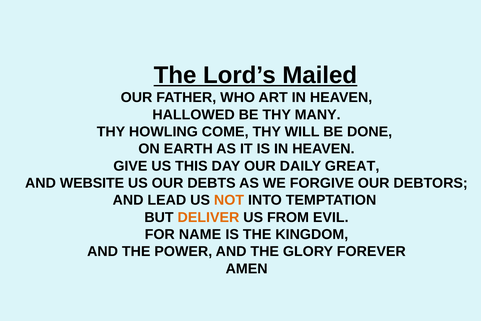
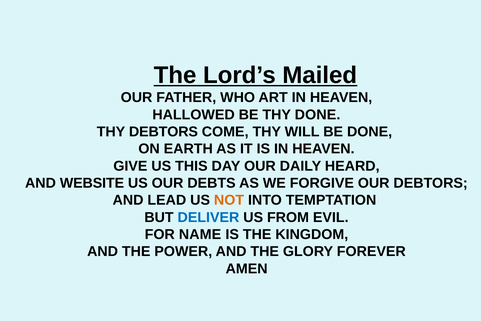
THY MANY: MANY -> DONE (318, 115)
THY HOWLING: HOWLING -> DEBTORS (163, 132)
GREAT: GREAT -> HEARD (352, 166)
DELIVER colour: orange -> blue (208, 217)
